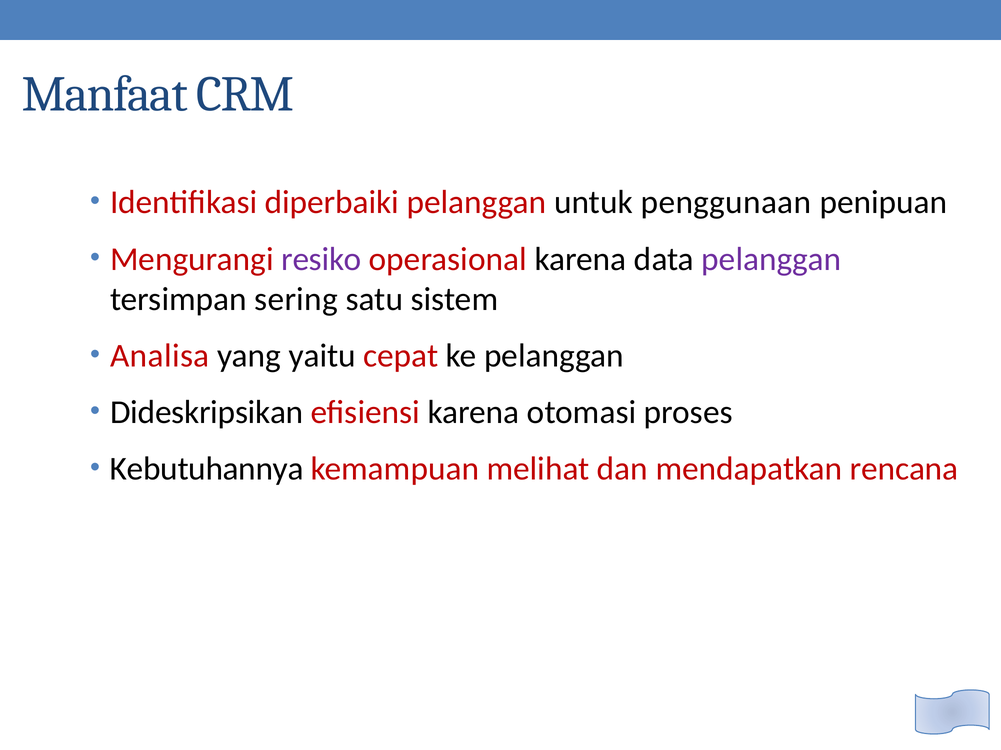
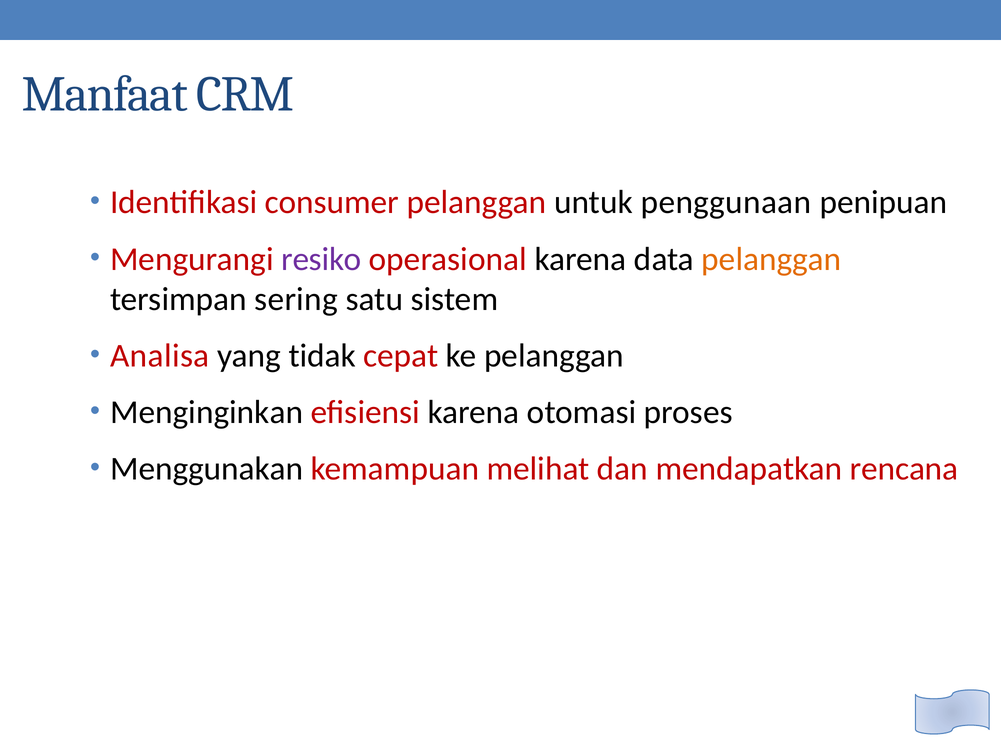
diperbaiki: diperbaiki -> consumer (332, 203)
pelanggan colour: purple -> orange (771, 259)
yaitu: yaitu -> tidak (322, 356)
Dideskripsikan: Dideskripsikan -> Menginginkan (207, 413)
Kebutuhannya: Kebutuhannya -> Menggunakan (207, 469)
